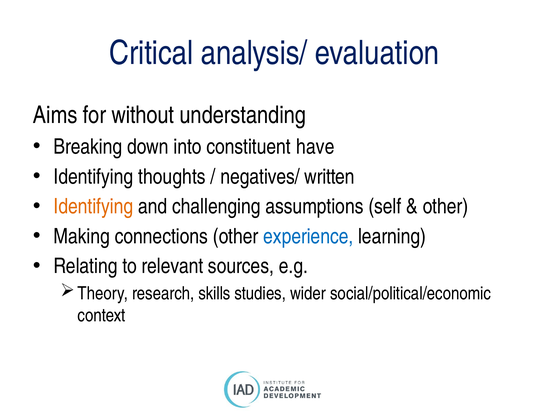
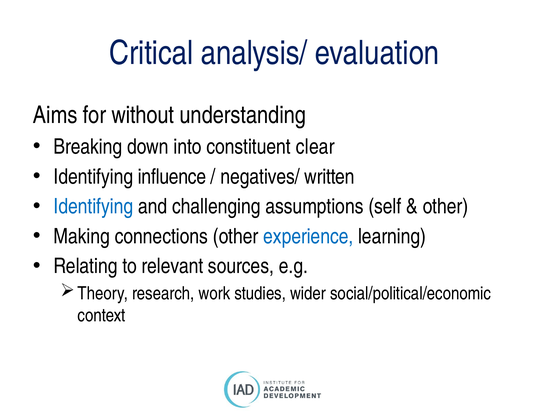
have: have -> clear (315, 147)
thoughts: thoughts -> influence (172, 177)
Identifying colour: orange -> blue (93, 206)
skills: skills -> work (214, 293)
